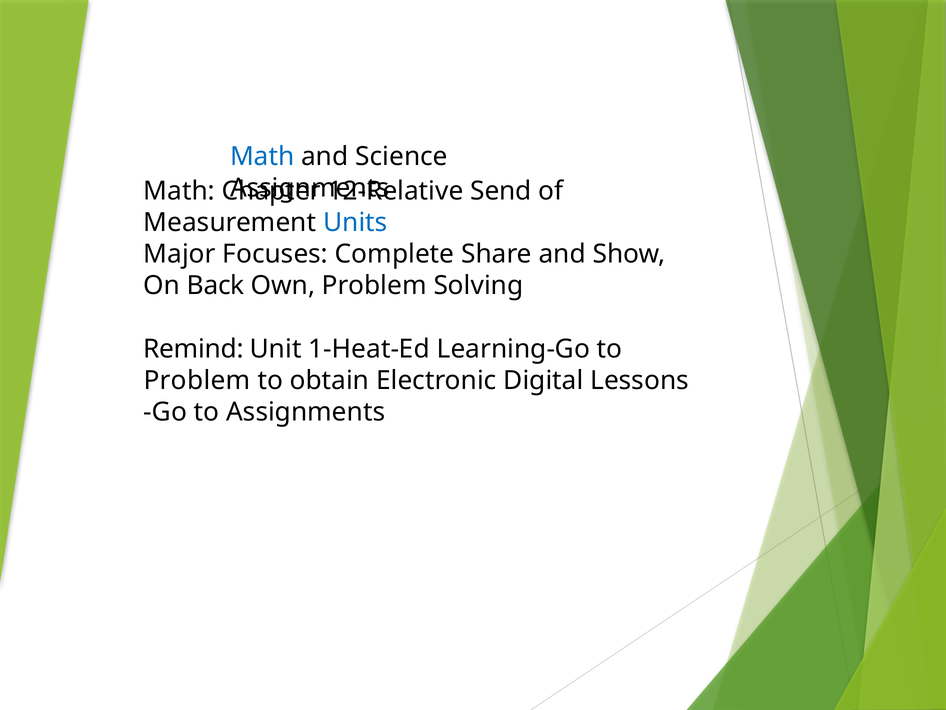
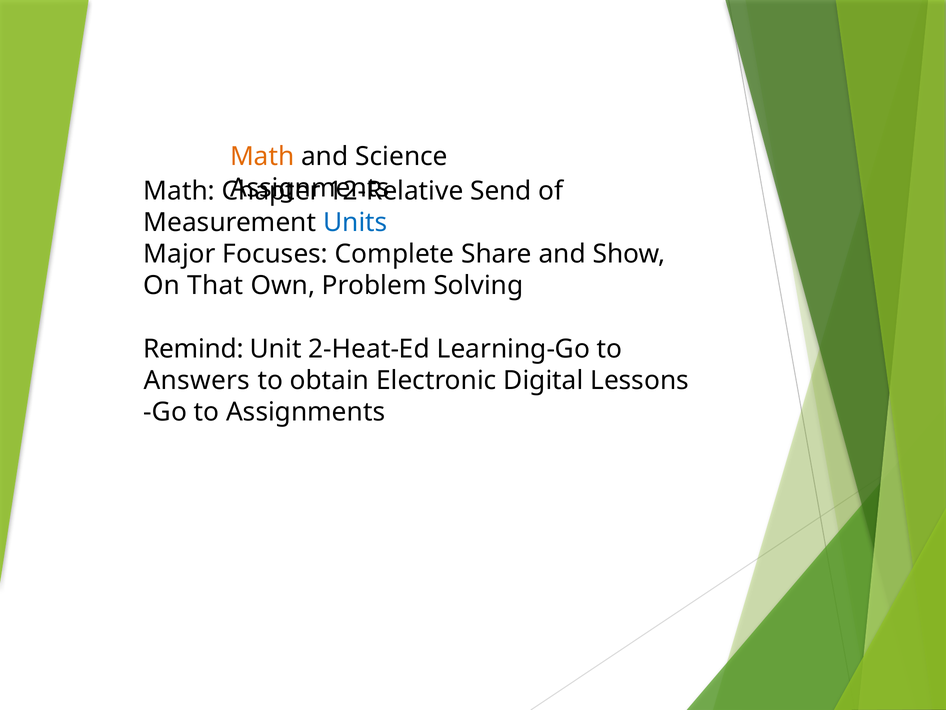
Math colour: blue -> orange (262, 156)
Back: Back -> That (215, 286)
1-Heat-Ed: 1-Heat-Ed -> 2-Heat-Ed (369, 349)
Problem: Problem -> Answers (197, 380)
